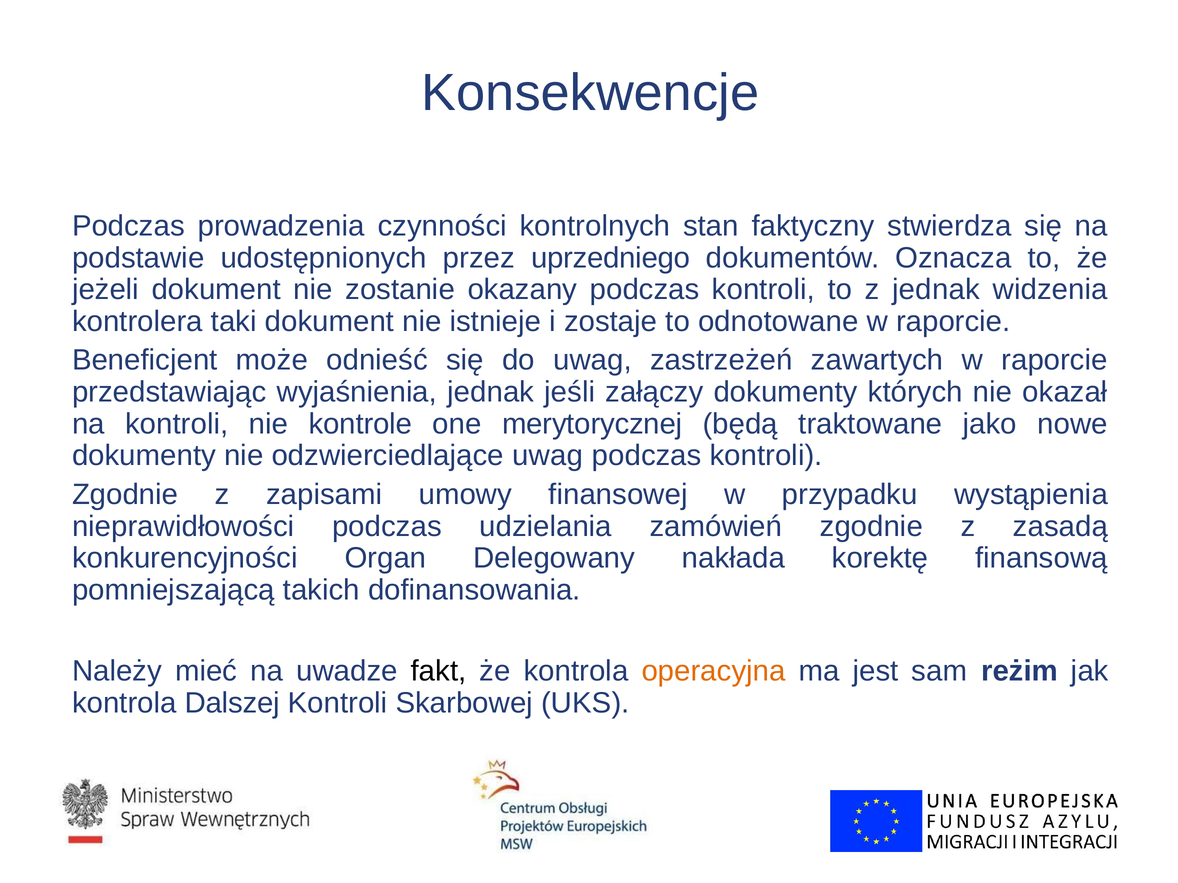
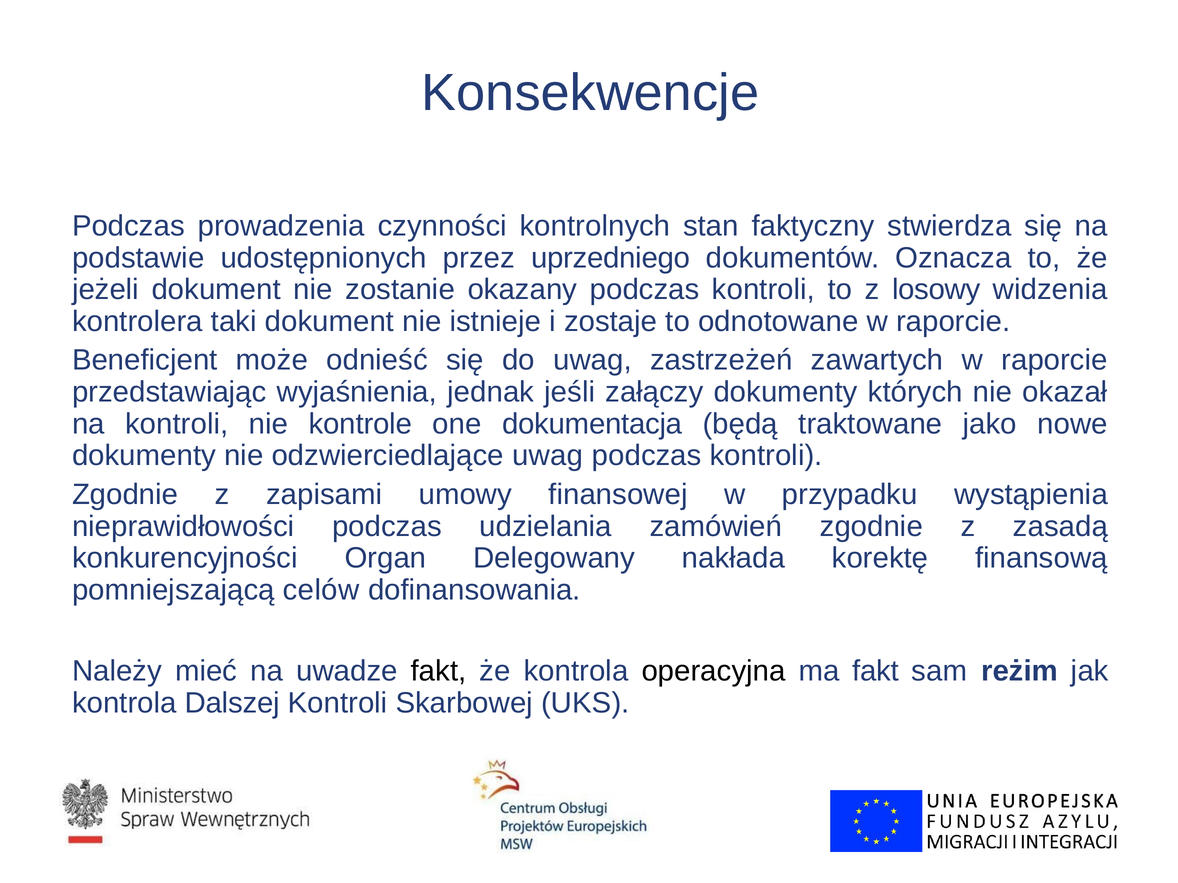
z jednak: jednak -> losowy (936, 290)
merytorycznej: merytorycznej -> dokumentacja (592, 424)
takich: takich -> celów (321, 590)
operacyjna colour: orange -> black (714, 671)
ma jest: jest -> fakt (876, 671)
